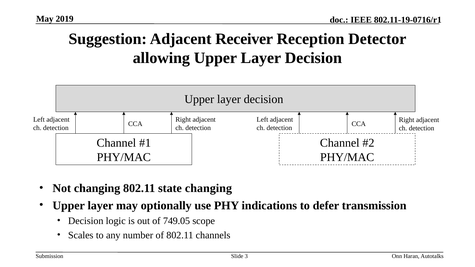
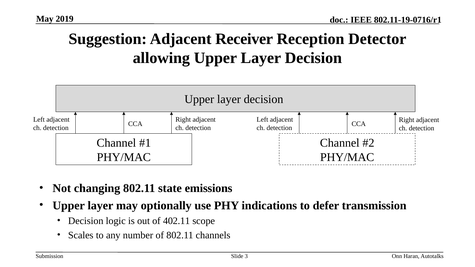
state changing: changing -> emissions (209, 188)
749.05: 749.05 -> 402.11 (177, 221)
